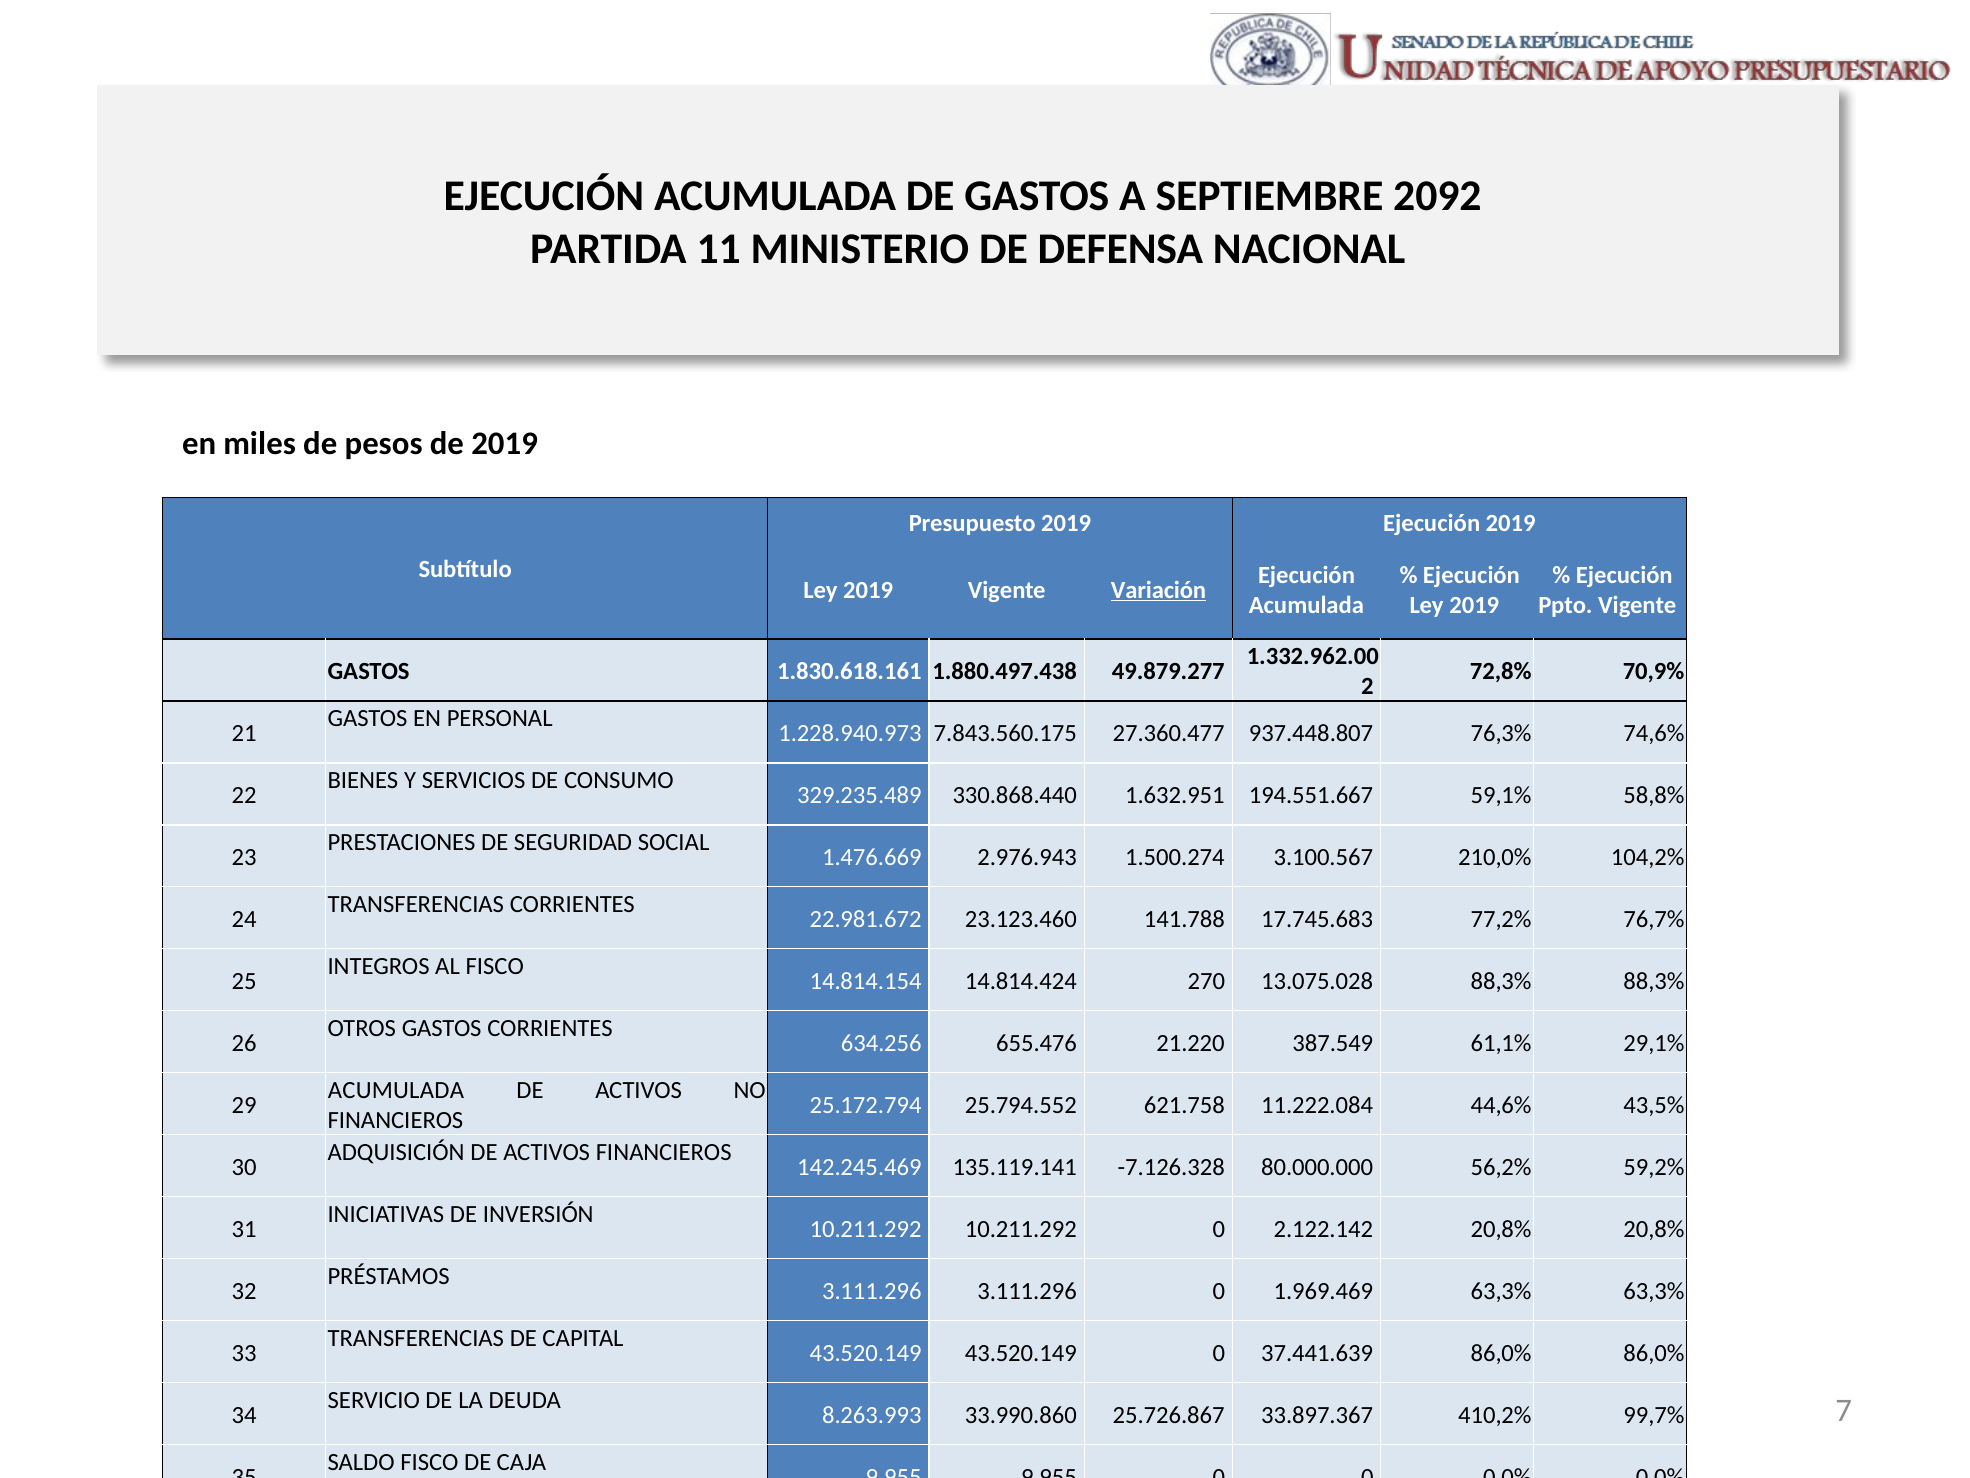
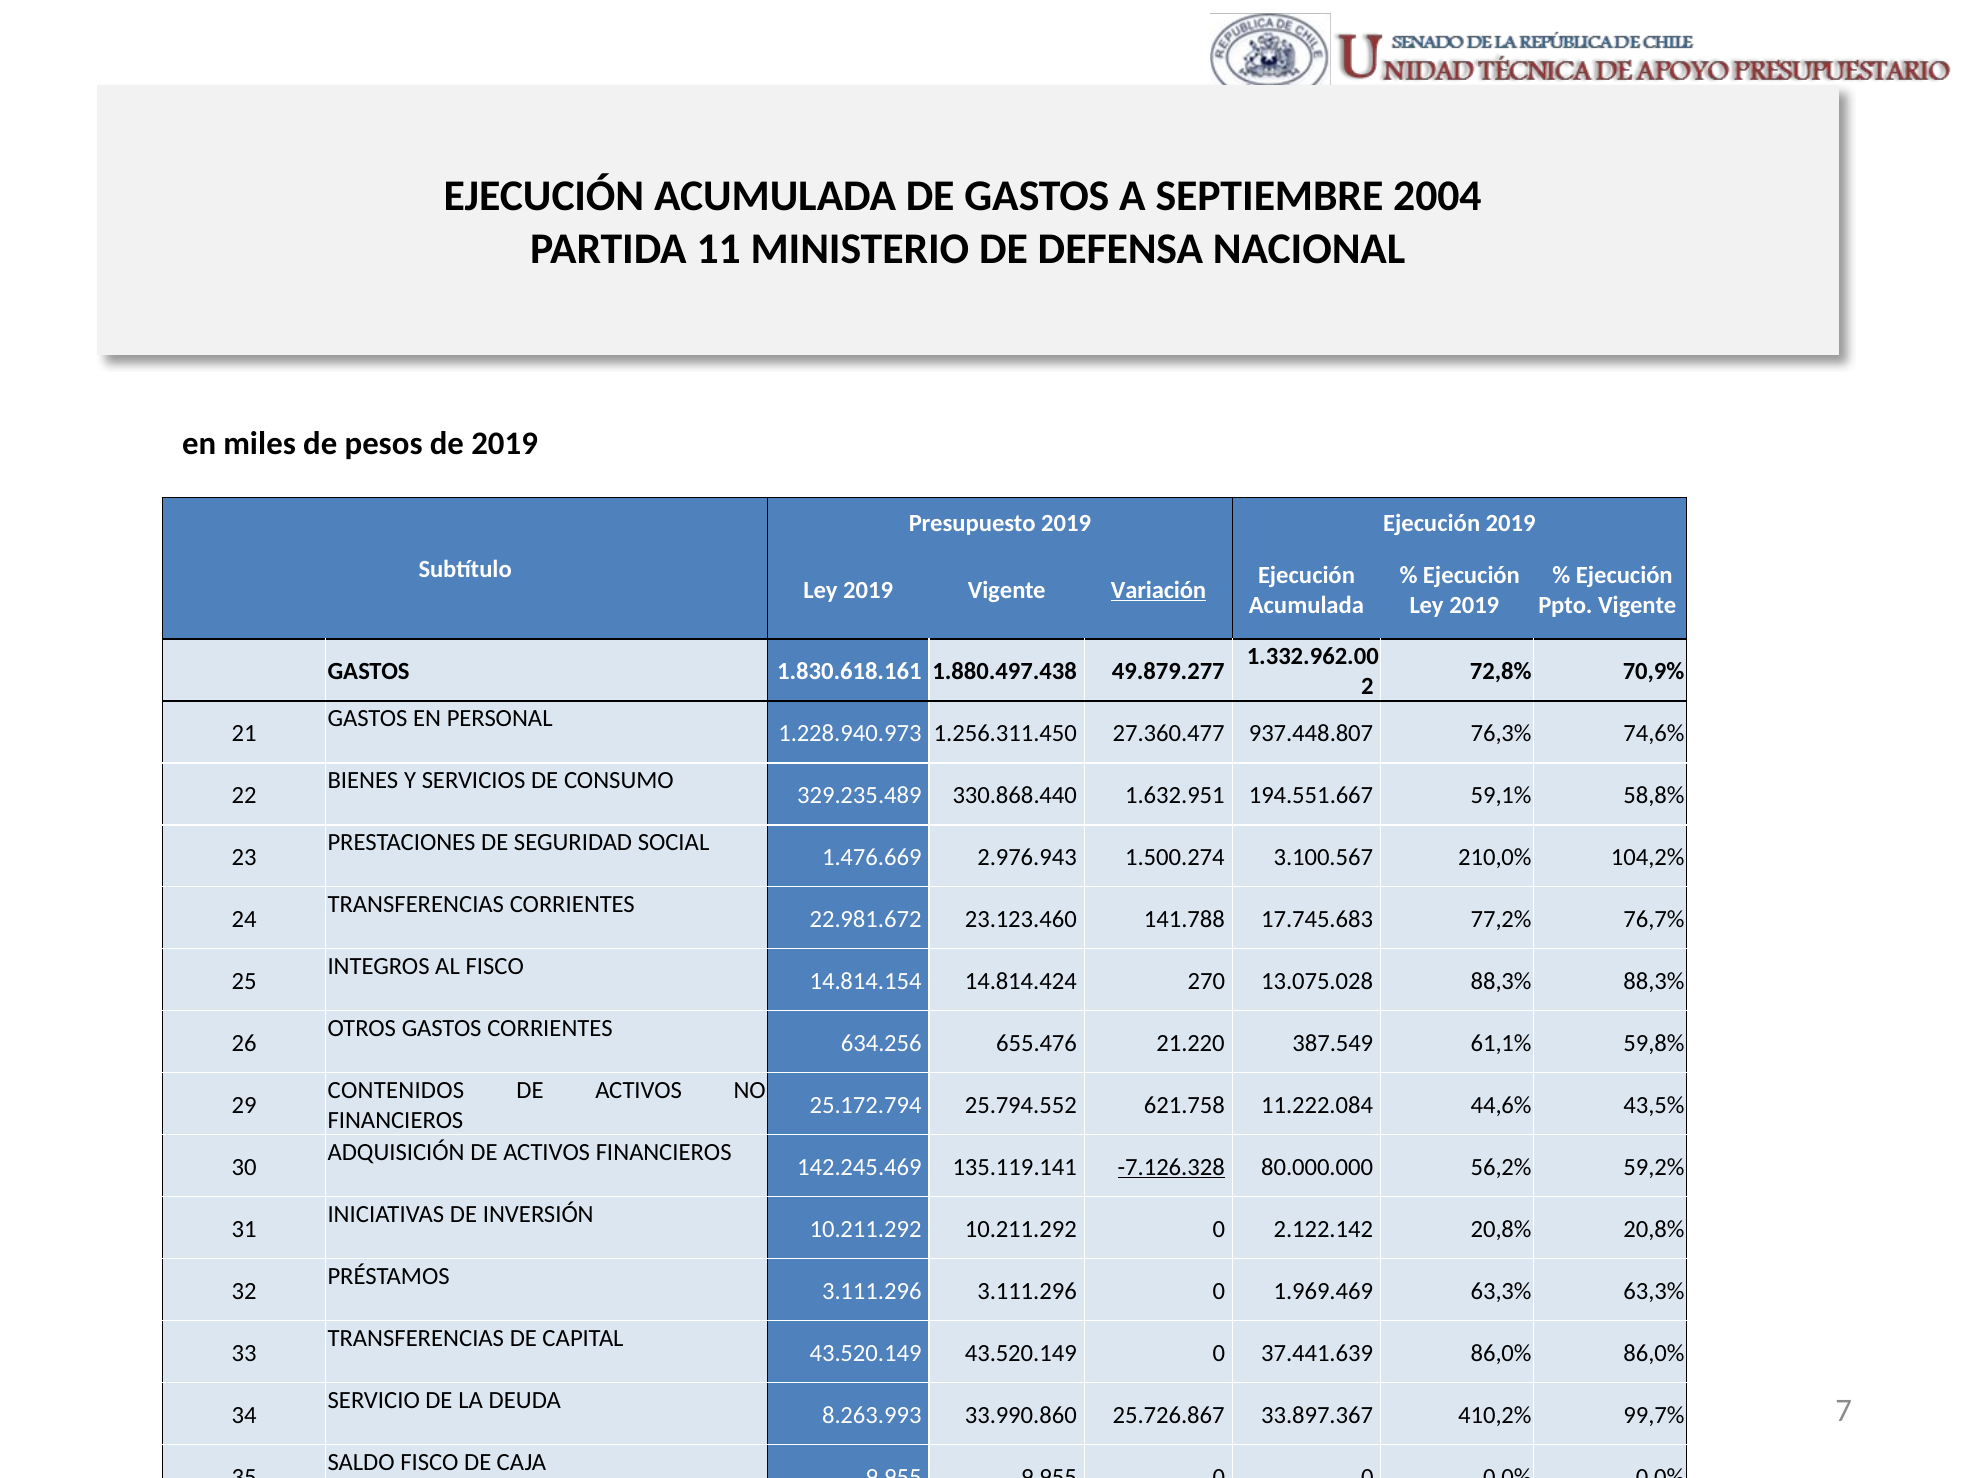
2092: 2092 -> 2004 (1437, 196)
7.843.560.175: 7.843.560.175 -> 1.256.311.450 (1005, 733)
29,1%: 29,1% -> 59,8% (1654, 1043)
ACUMULADA: ACUMULADA -> CONTENIDOS (396, 1090)
-7.126.328 underline: none -> present (1171, 1167)
